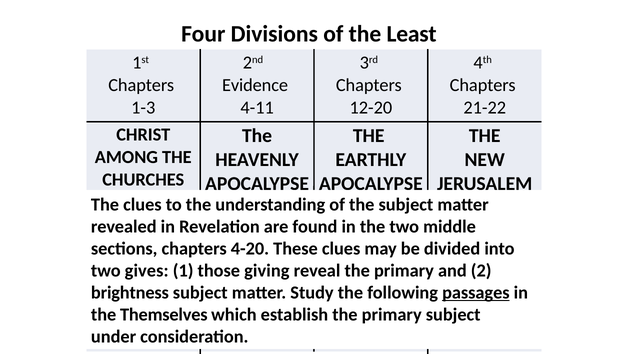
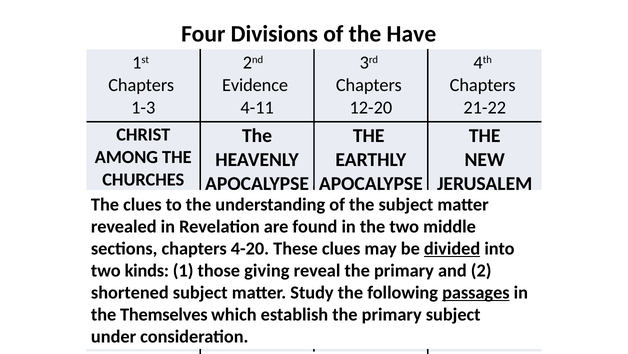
Least: Least -> Have (411, 34)
divided underline: none -> present (452, 248)
gives: gives -> kinds (147, 270)
brightness: brightness -> shortened (130, 292)
